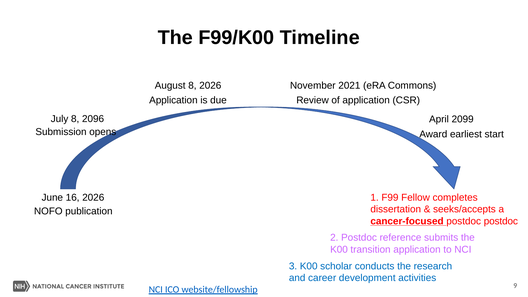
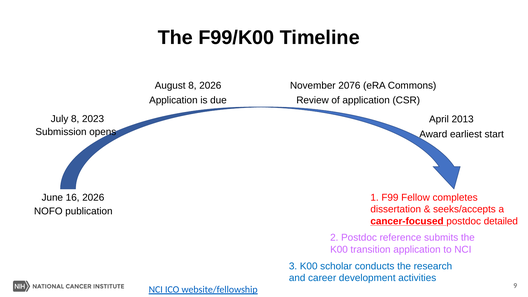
2021: 2021 -> 2076 (349, 86)
2096: 2096 -> 2023 (93, 119)
2099: 2099 -> 2013 (463, 119)
postdoc postdoc: postdoc -> detailed (501, 221)
